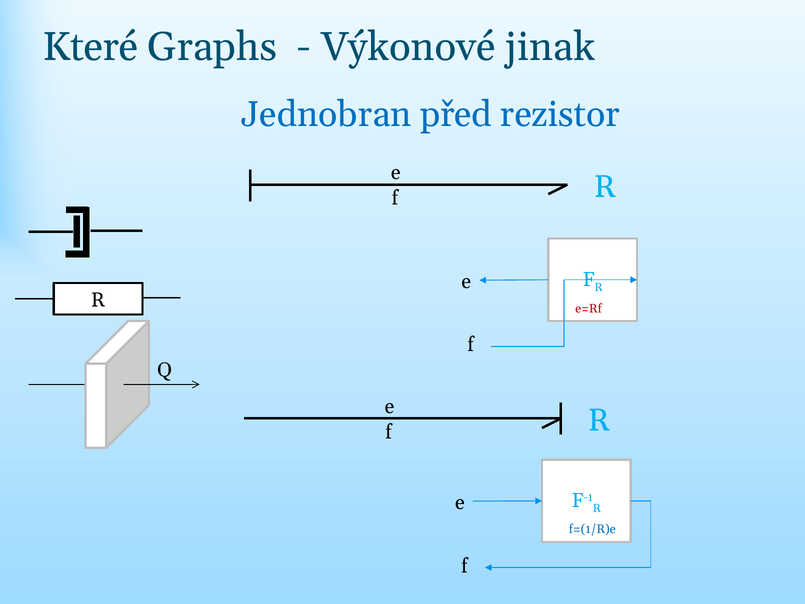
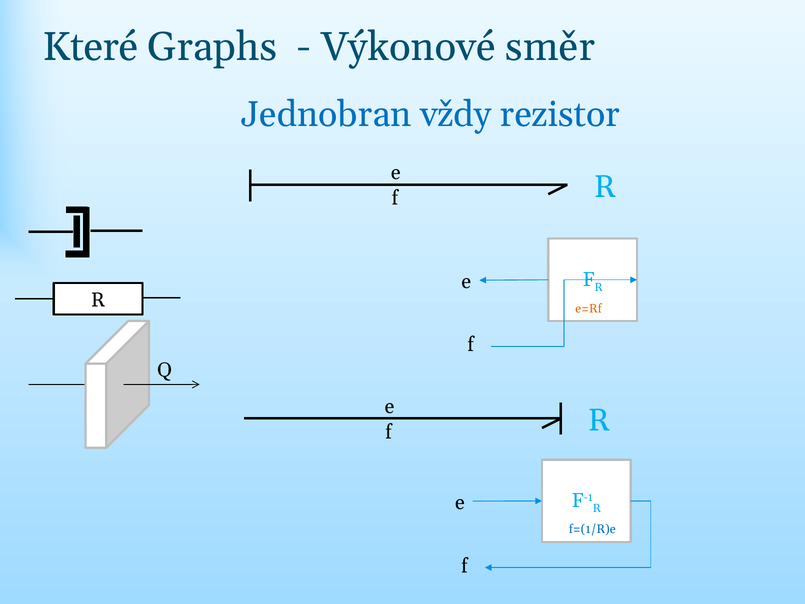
jinak: jinak -> směr (550, 47)
před: před -> vždy (456, 114)
e=Rf colour: red -> orange (589, 309)
